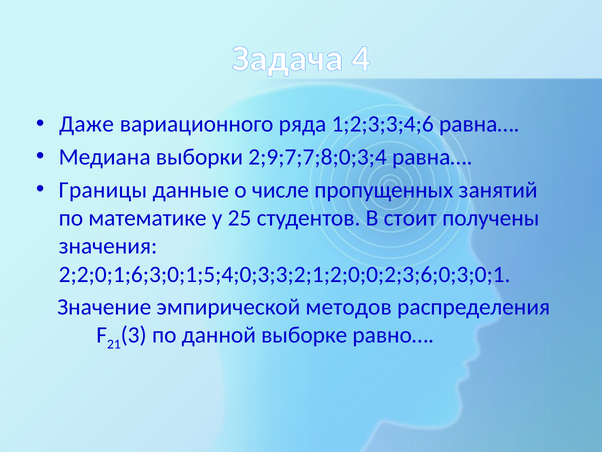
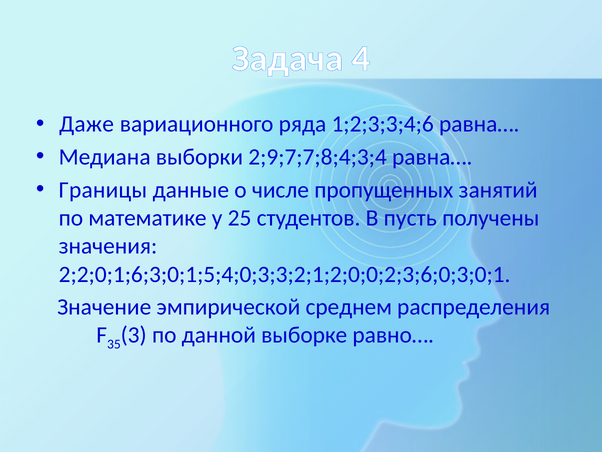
2;9;7;7;8;0;3;4: 2;9;7;7;8;0;3;4 -> 2;9;7;7;8;4;3;4 (318, 157)
стоит: стоит -> пусть (410, 218)
методов: методов -> среднем (349, 307)
21: 21 -> 35 (114, 344)
